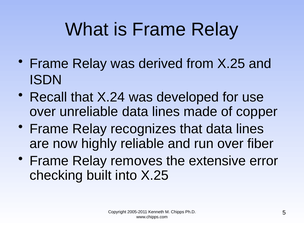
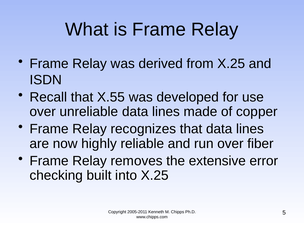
X.24: X.24 -> X.55 (111, 97)
